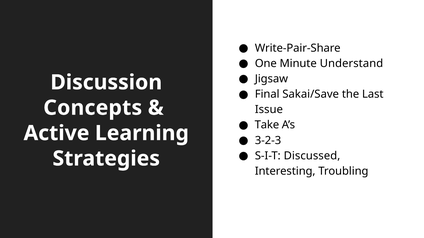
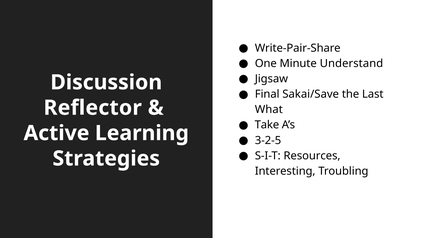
Concepts: Concepts -> Reflector (93, 108)
Issue: Issue -> What (269, 110)
3-2-3: 3-2-3 -> 3-2-5 (268, 141)
Discussed: Discussed -> Resources (312, 156)
